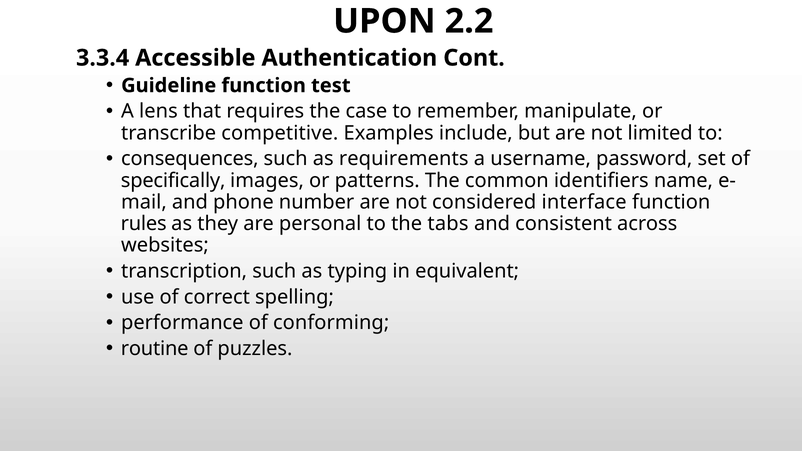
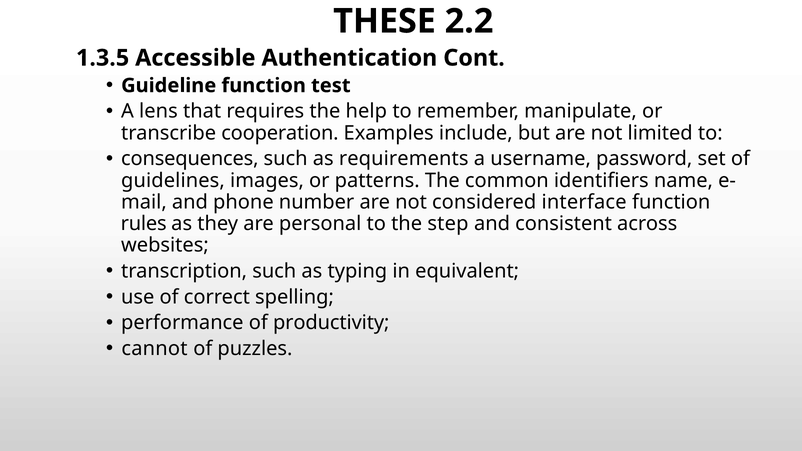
UPON: UPON -> THESE (385, 21)
3.3.4: 3.3.4 -> 1.3.5 (103, 58)
case: case -> help (366, 111)
competitive: competitive -> cooperation (280, 133)
specifically: specifically -> guidelines (173, 180)
tabs: tabs -> step (448, 224)
conforming: conforming -> productivity (331, 323)
routine: routine -> cannot (154, 349)
